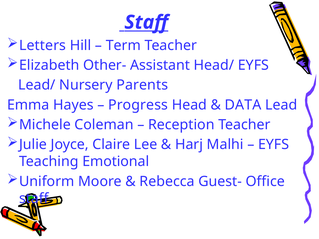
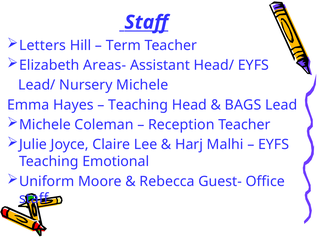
Other-: Other- -> Areas- (105, 65)
Nursery Parents: Parents -> Michele (142, 85)
Progress: Progress -> Teaching (138, 105)
DATA: DATA -> BAGS (243, 105)
